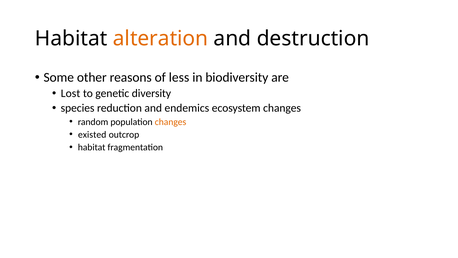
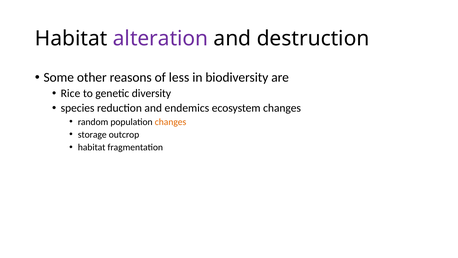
alteration colour: orange -> purple (161, 38)
Lost: Lost -> Rice (71, 93)
existed: existed -> storage (92, 134)
